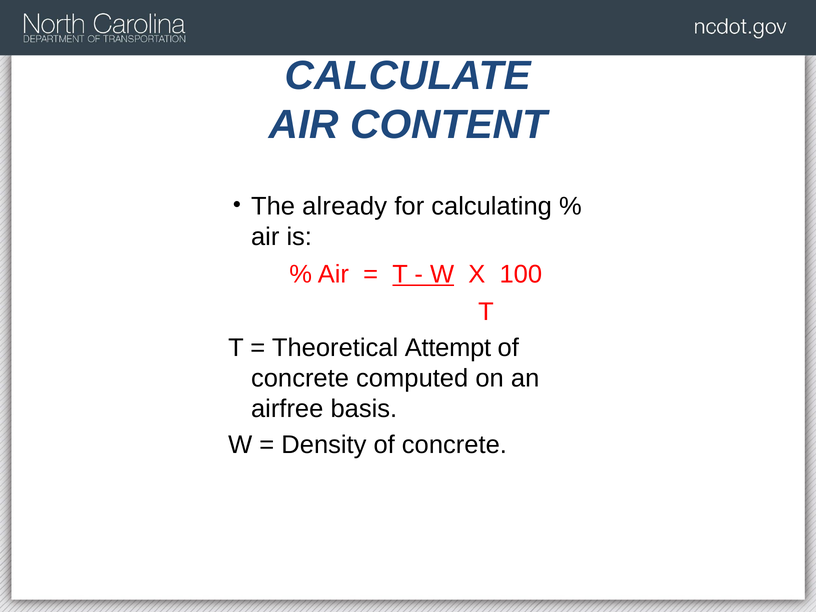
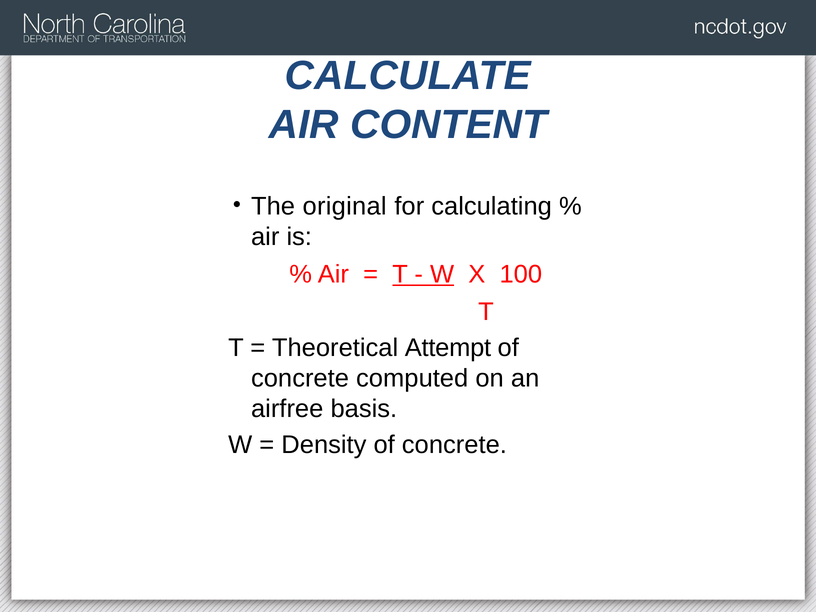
already: already -> original (345, 206)
